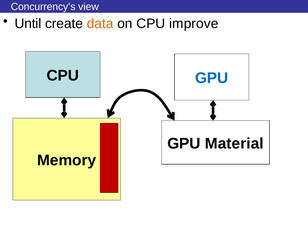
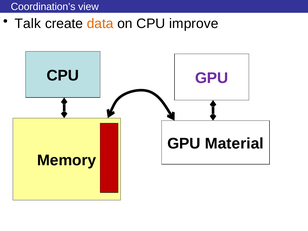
Concurrency’s: Concurrency’s -> Coordination’s (43, 7)
Until: Until -> Talk (28, 24)
GPU colour: blue -> purple (212, 78)
